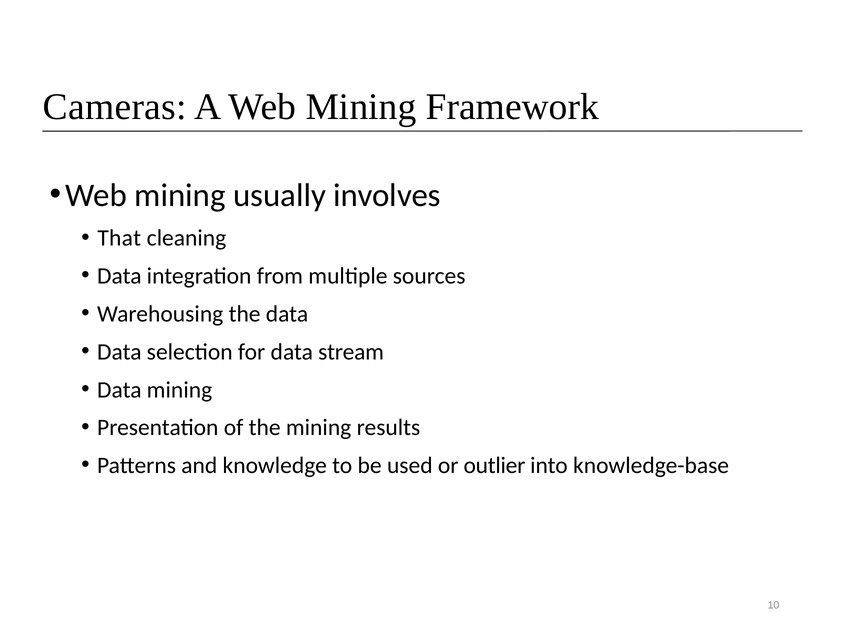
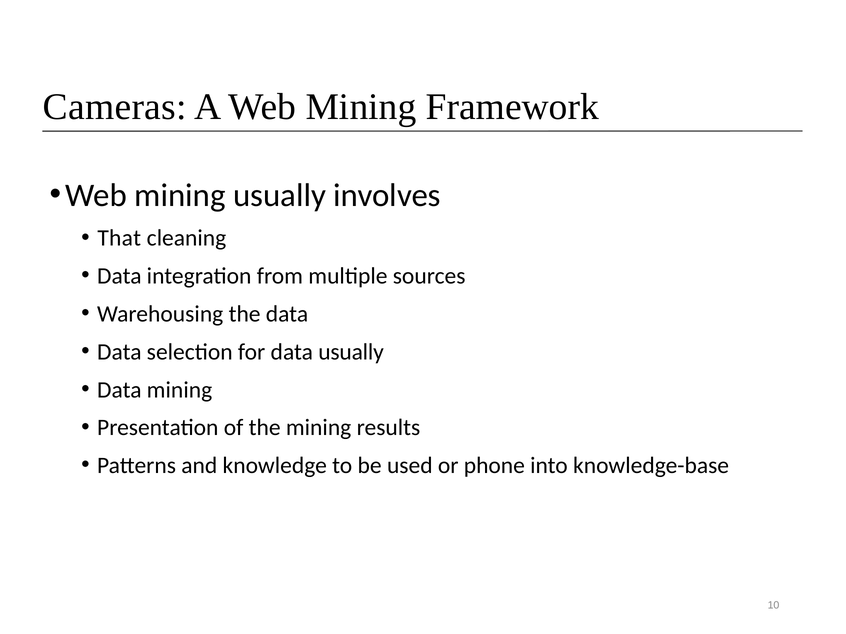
data stream: stream -> usually (351, 352)
outlier: outlier -> phone (494, 466)
